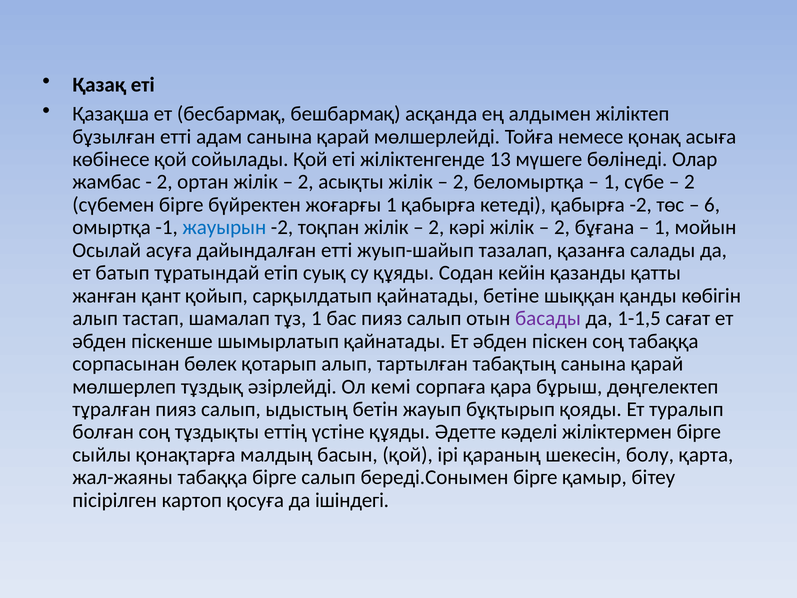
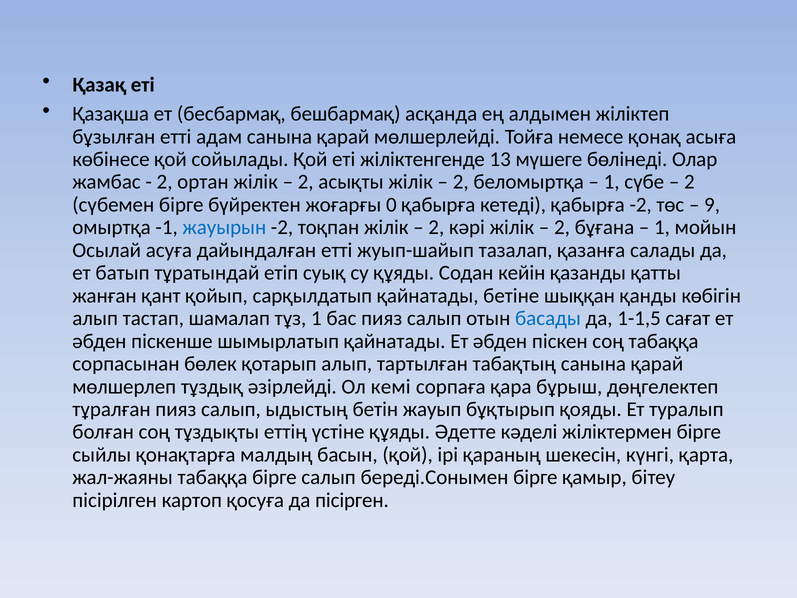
жоғарғы 1: 1 -> 0 (391, 205)
6: 6 -> 9 (712, 205)
басады colour: purple -> blue (548, 318)
болу: болу -> күнгі (650, 455)
ішіндегі: ішіндегі -> пісірген (352, 500)
